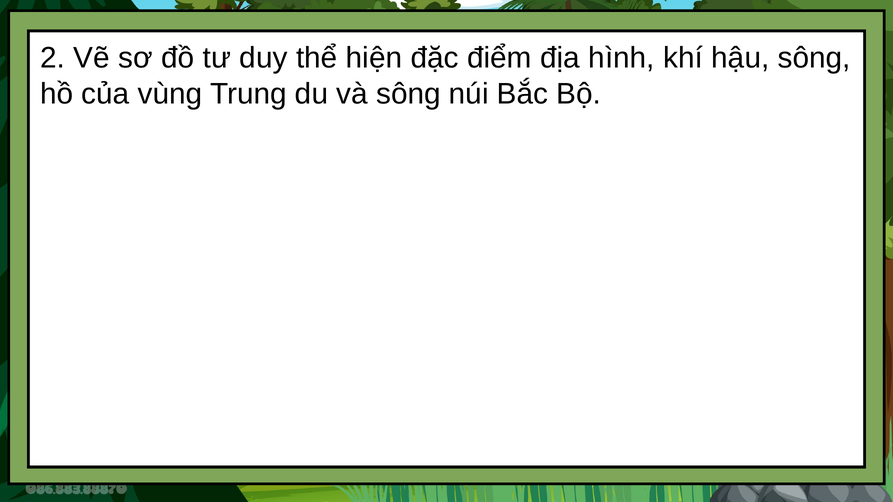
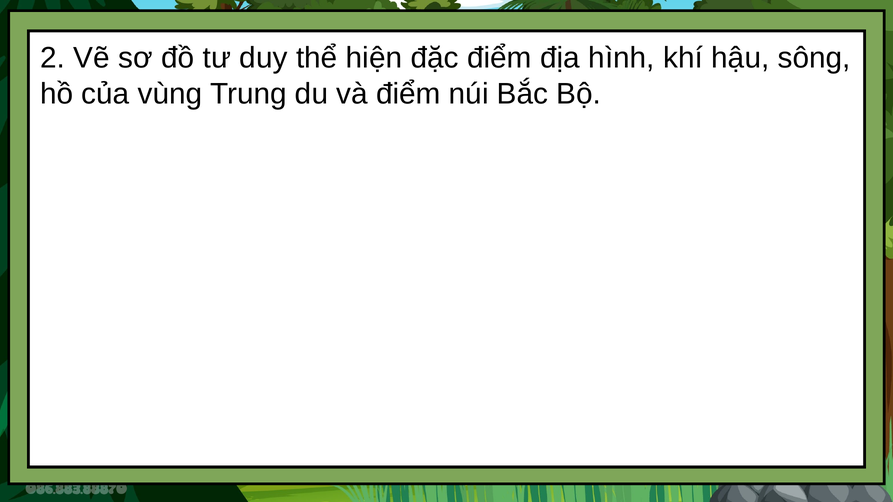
và sông: sông -> điểm (408, 94)
